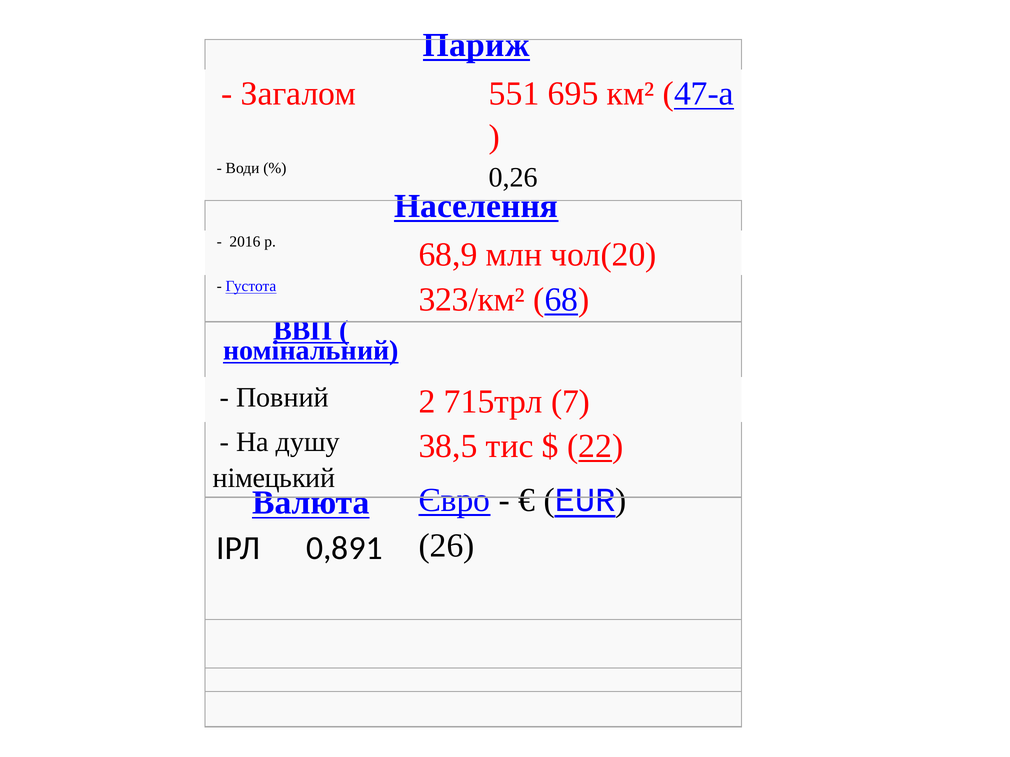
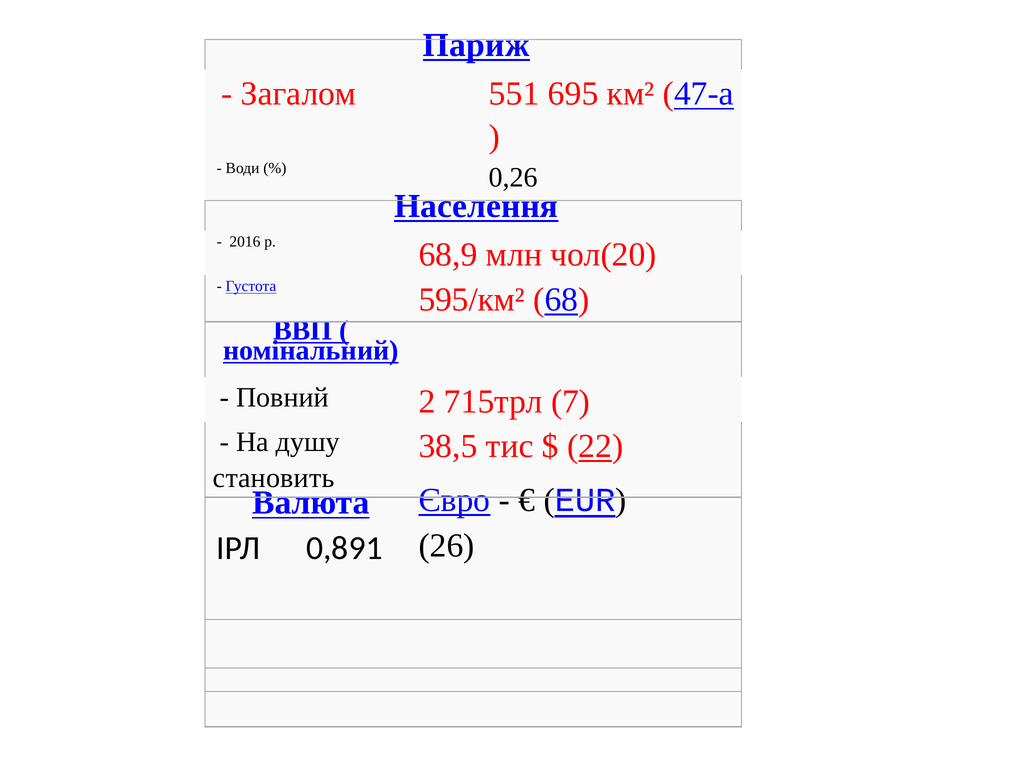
323/км²: 323/км² -> 595/км² (472, 300)
німецький: німецький -> становить (274, 478)
